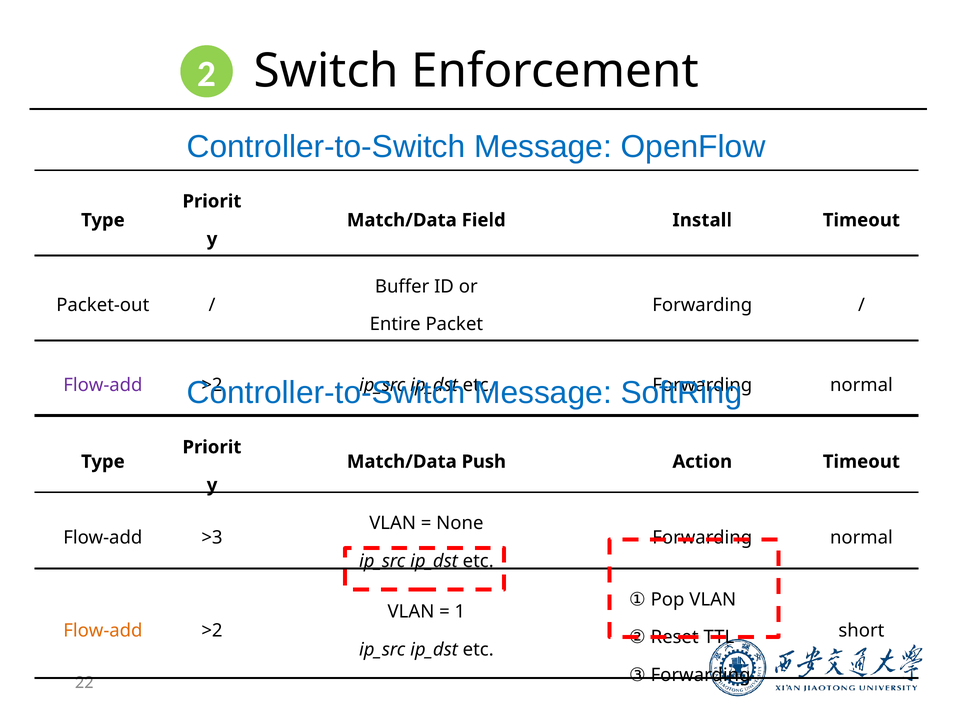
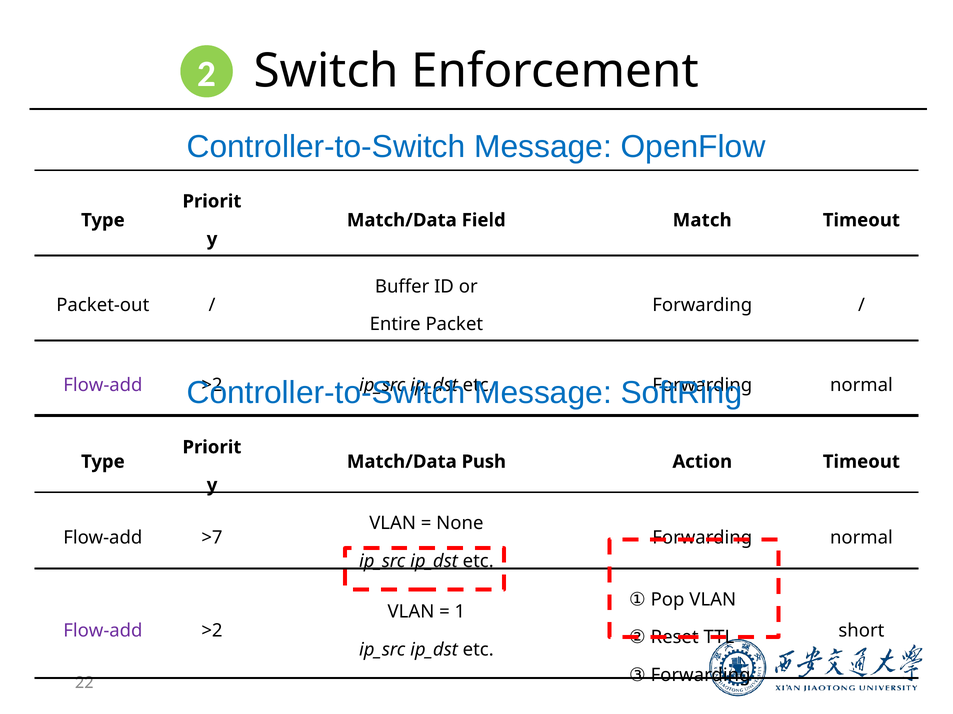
Install: Install -> Match (702, 220)
>3: >3 -> >7 (212, 538)
Flow-add colour: orange -> purple (103, 631)
